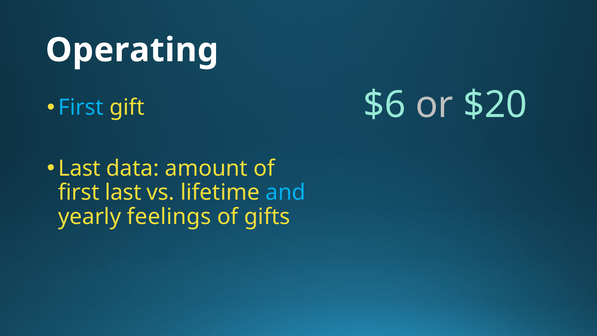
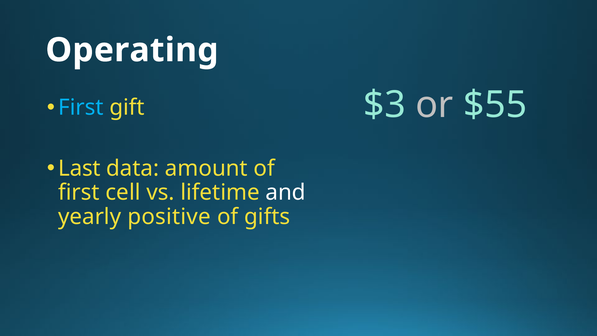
$6: $6 -> $3 (384, 105)
$20: $20 -> $55 (495, 105)
first last: last -> cell (123, 192)
and colour: light blue -> white (286, 192)
feelings: feelings -> positive (169, 217)
